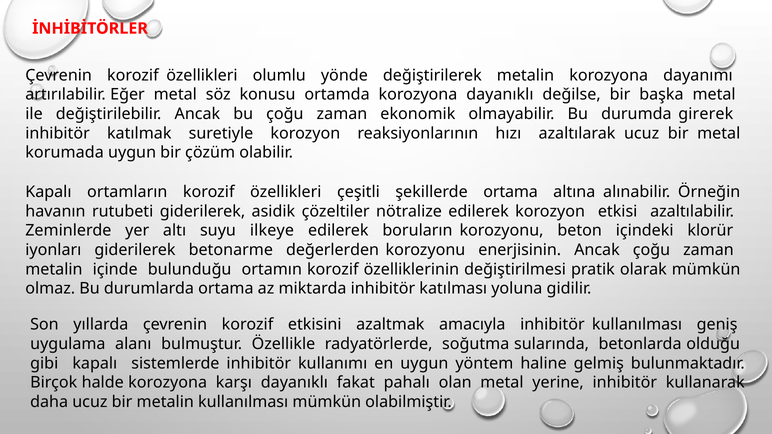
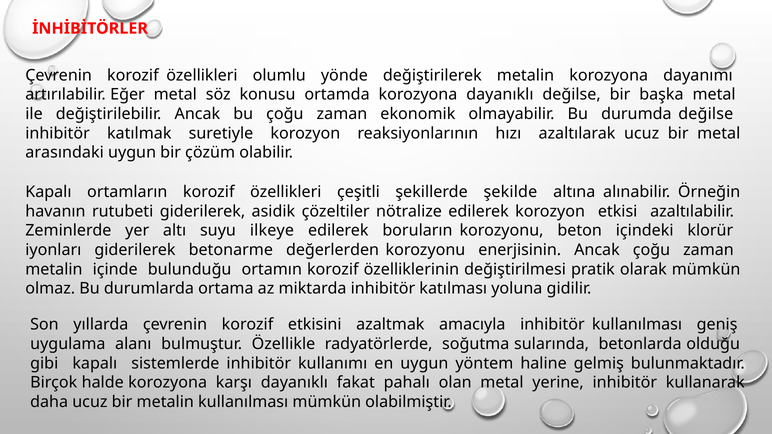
durumda girerek: girerek -> değilse (706, 114)
korumada: korumada -> arasındaki (65, 153)
şekillerde ortama: ortama -> şekilde (510, 192)
